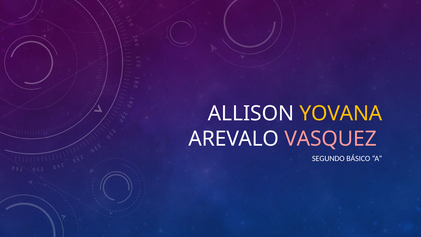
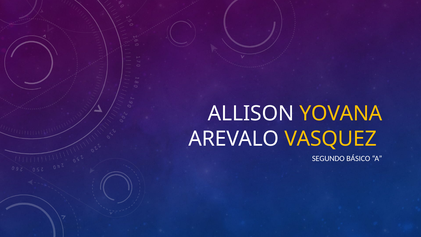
VASQUEZ colour: pink -> yellow (331, 139)
